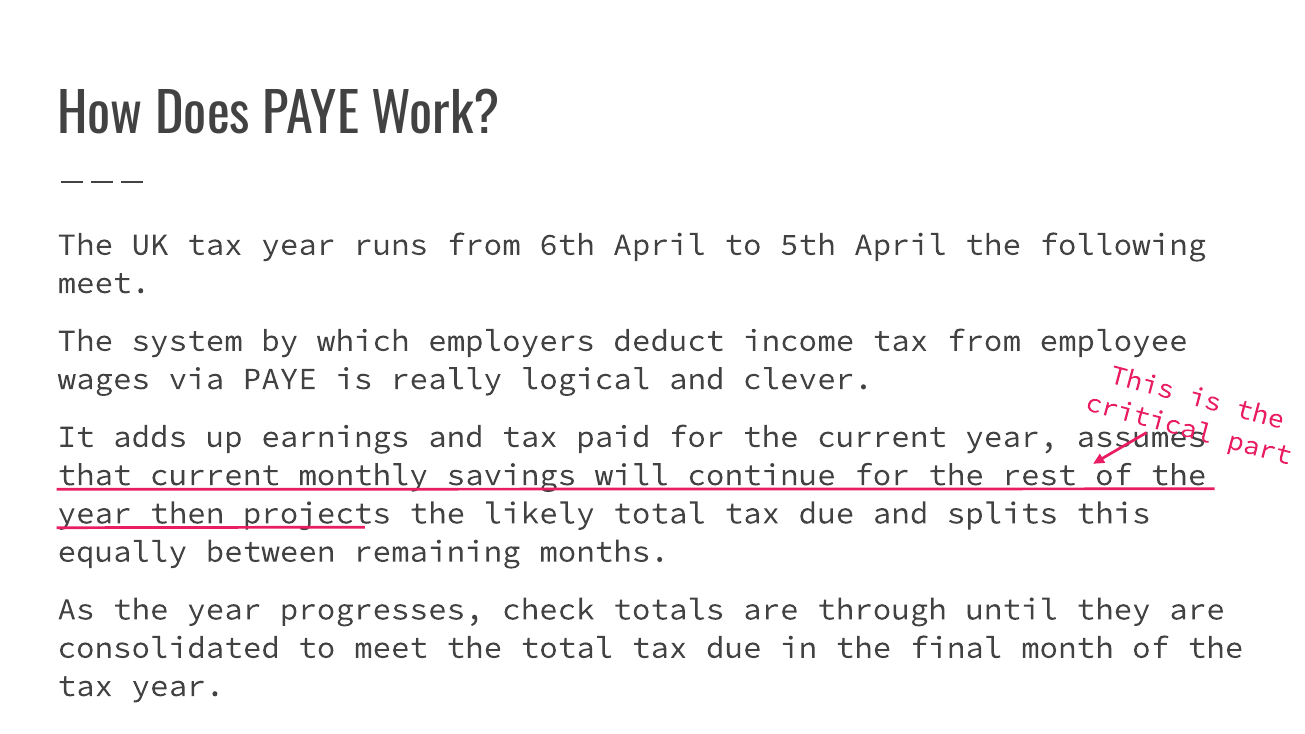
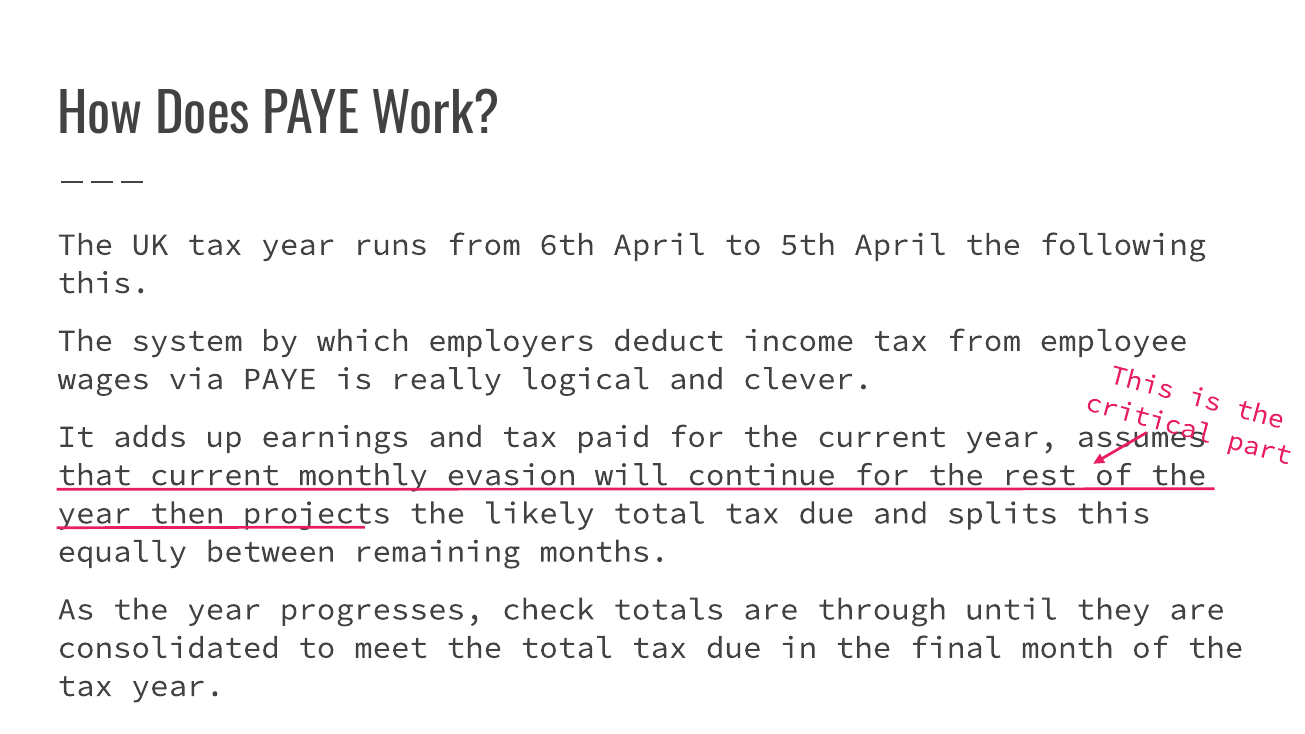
meet: meet -> this (104, 283)
savings: savings -> evasion (511, 475)
